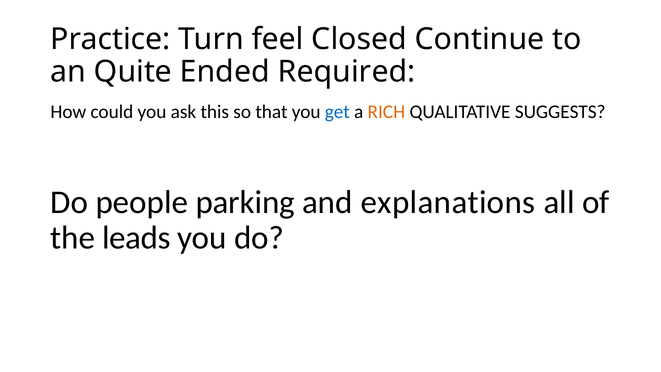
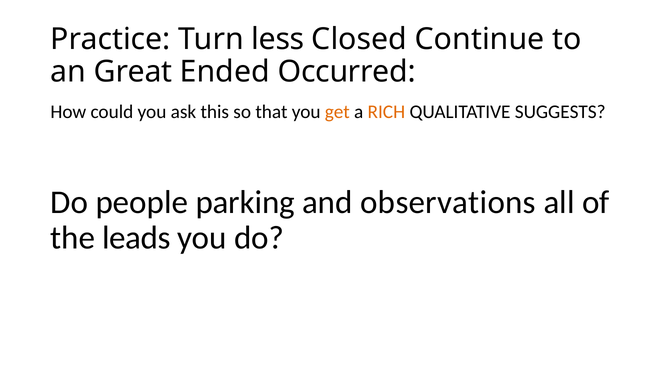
feel: feel -> less (278, 39)
Quite: Quite -> Great (133, 72)
Required: Required -> Occurred (347, 72)
get colour: blue -> orange (337, 112)
explanations: explanations -> observations (448, 202)
